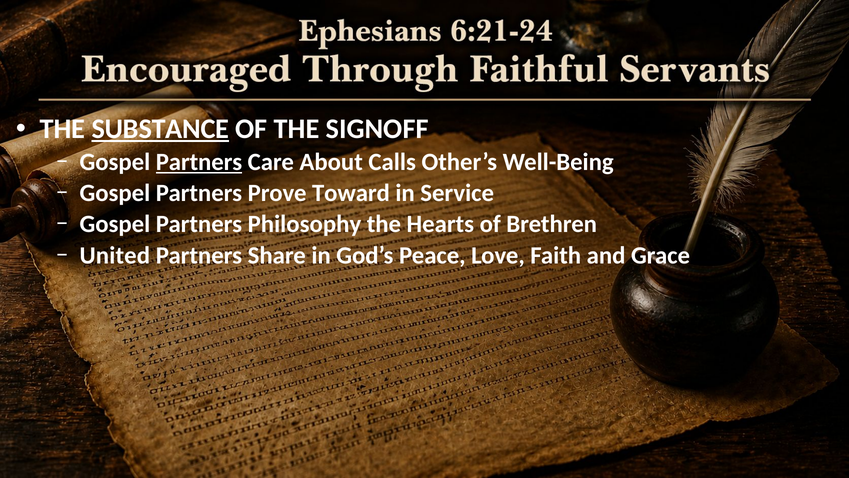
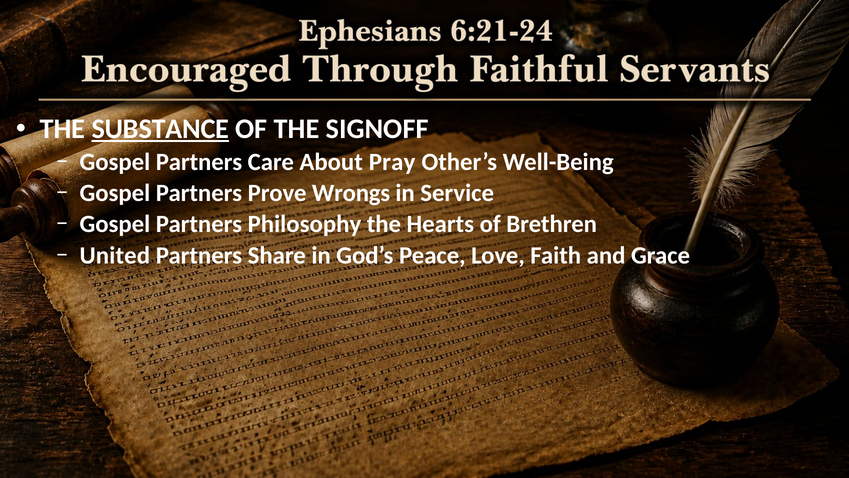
Partners underline: present -> none (199, 162)
Calls: Calls -> Pray (392, 162)
Toward: Toward -> Wrongs (351, 193)
